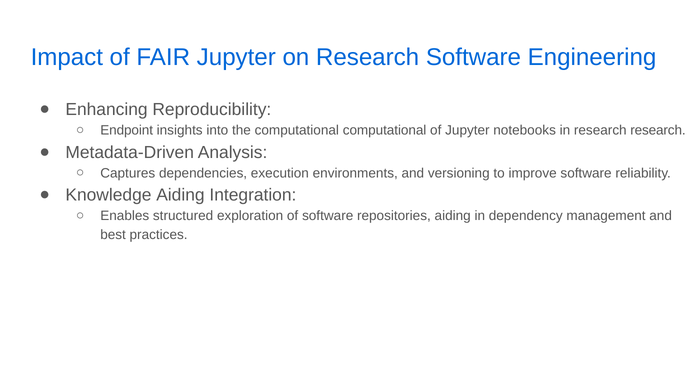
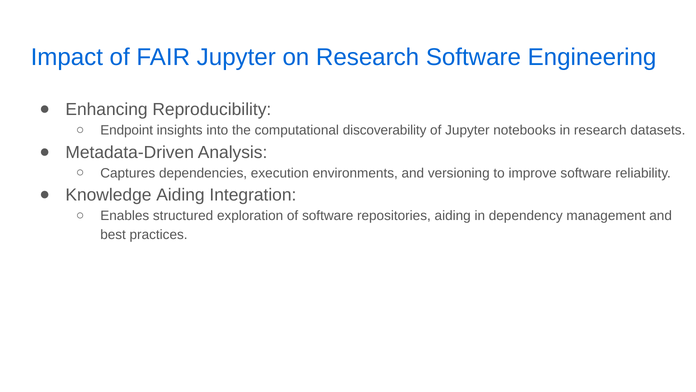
computational computational: computational -> discoverability (385, 130)
research research: research -> datasets (658, 130)
